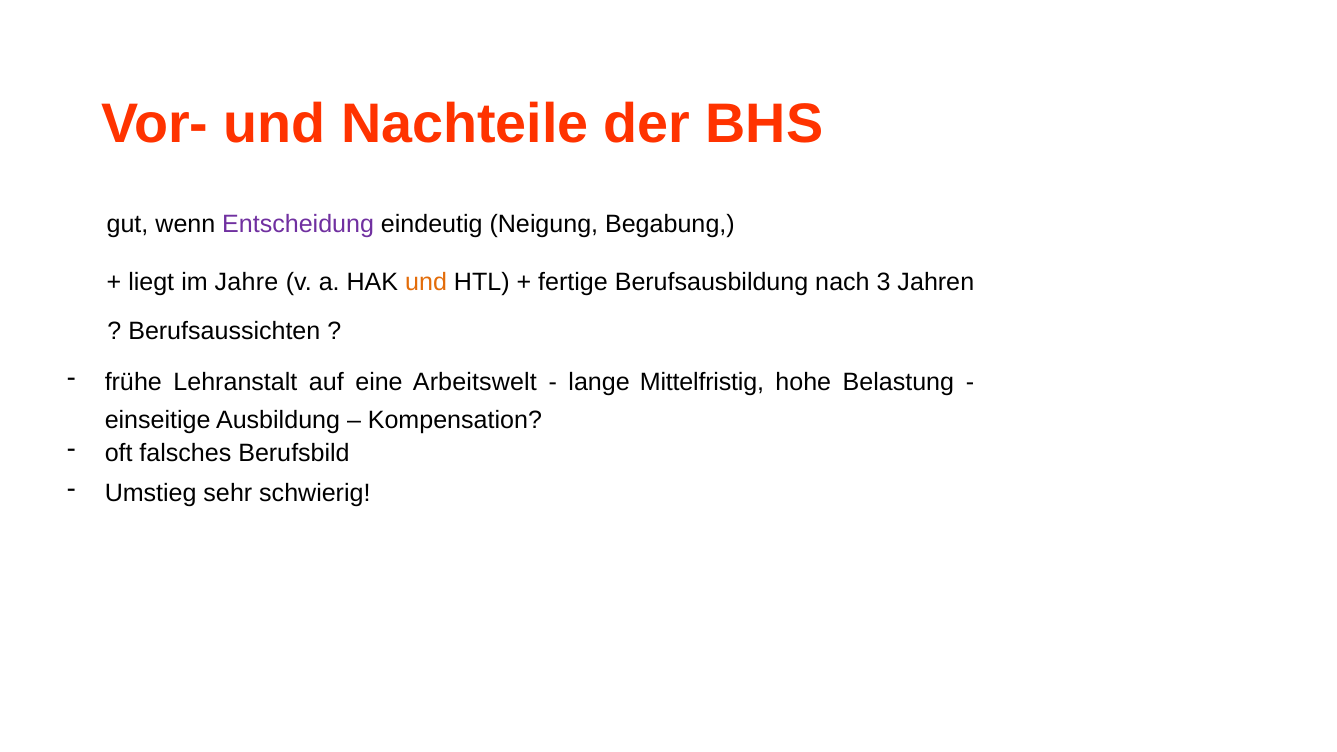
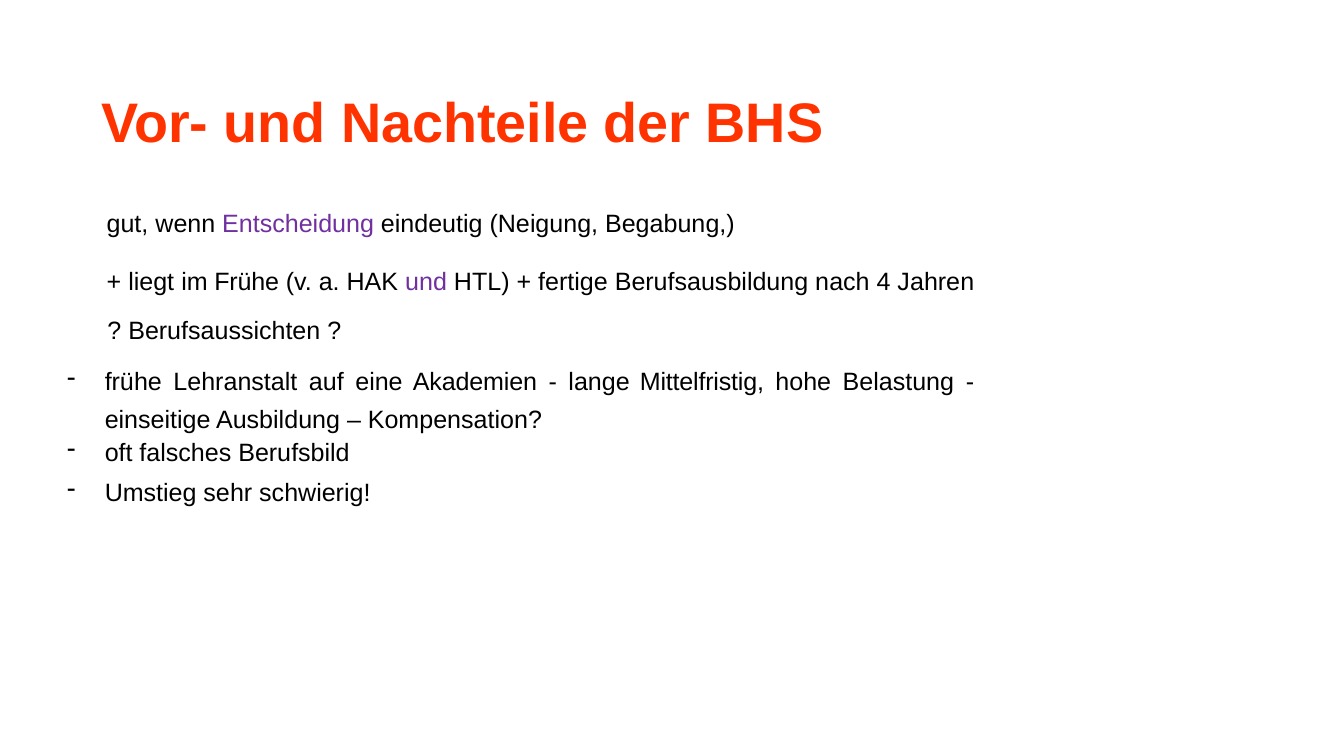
im Jahre: Jahre -> Frühe (247, 282)
und colour: orange -> purple (426, 282)
3: 3 -> 4 (884, 282)
Arbeitswelt: Arbeitswelt -> Akademien (475, 383)
